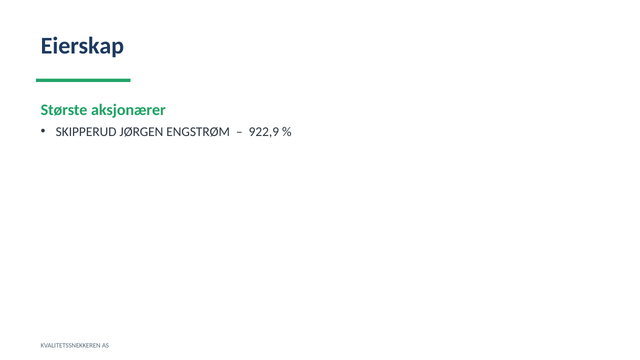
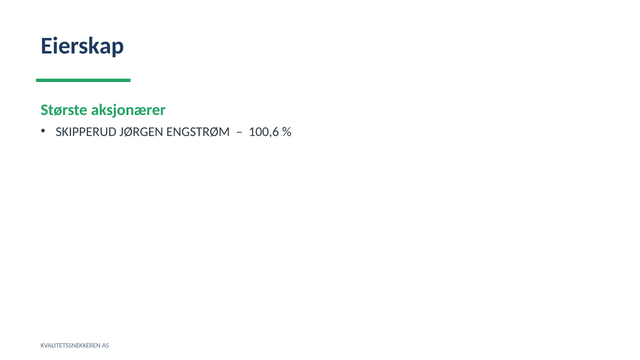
922,9: 922,9 -> 100,6 (264, 132)
